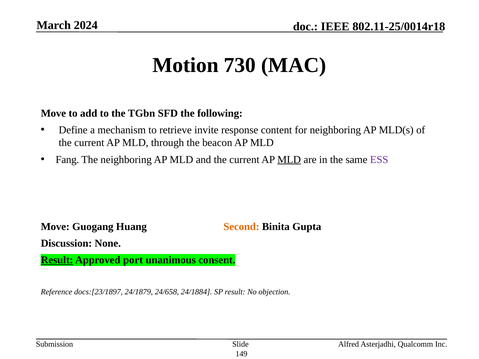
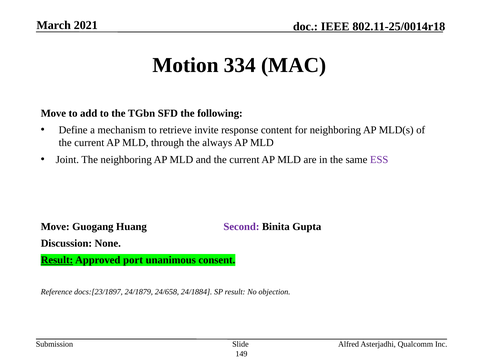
2024: 2024 -> 2021 (86, 25)
730: 730 -> 334 (240, 65)
beacon: beacon -> always (217, 143)
Fang: Fang -> Joint (67, 160)
MLD underline: present -> none (289, 160)
Second colour: orange -> purple (241, 227)
